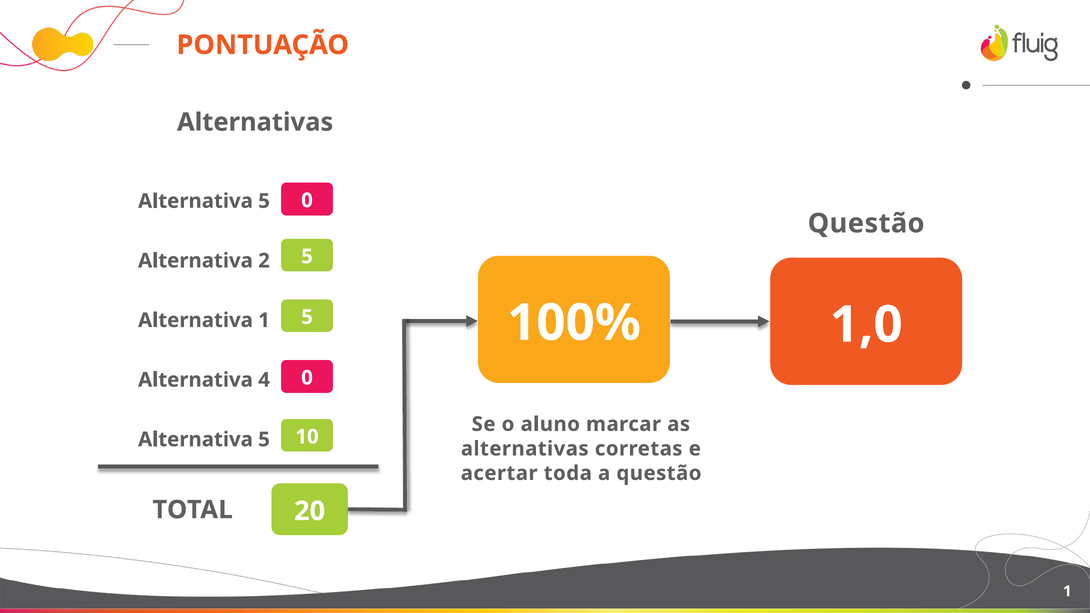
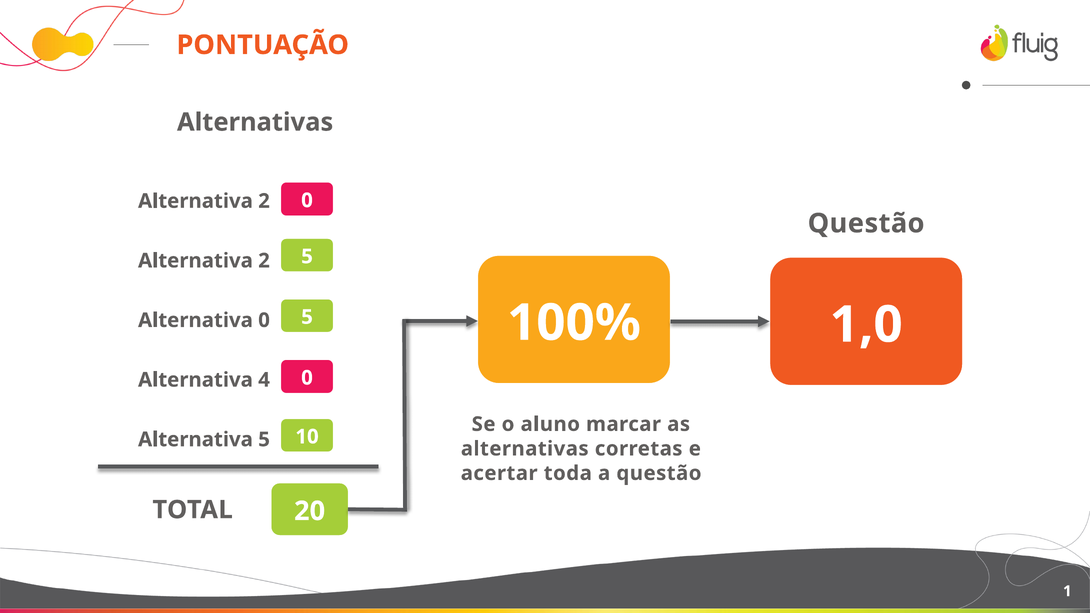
5: 5 -> 2 (264, 201)
Alternativa 1: 1 -> 0 (264, 320)
